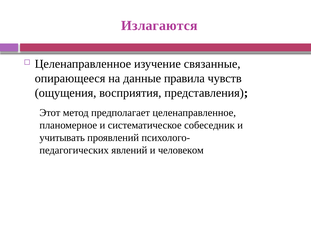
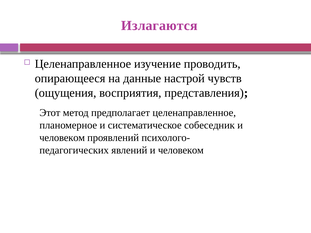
связанные: связанные -> проводить (212, 64)
правила: правила -> настрой (184, 79)
учитывать: учитывать -> человеком (62, 138)
